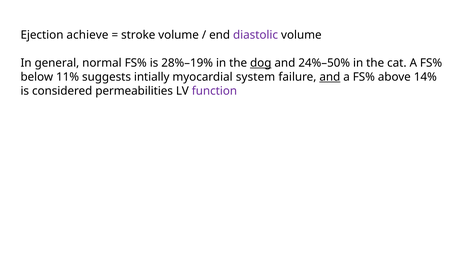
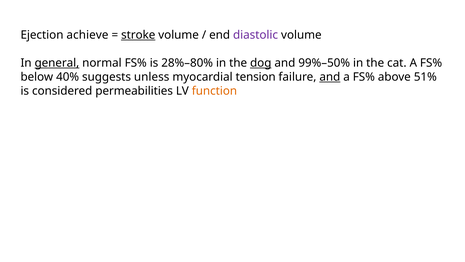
stroke underline: none -> present (138, 35)
general underline: none -> present (57, 63)
28%–19%: 28%–19% -> 28%–80% (187, 63)
24%–50%: 24%–50% -> 99%–50% (324, 63)
11%: 11% -> 40% (68, 77)
intially: intially -> unless (152, 77)
system: system -> tension (256, 77)
14%: 14% -> 51% (425, 77)
function colour: purple -> orange (214, 91)
